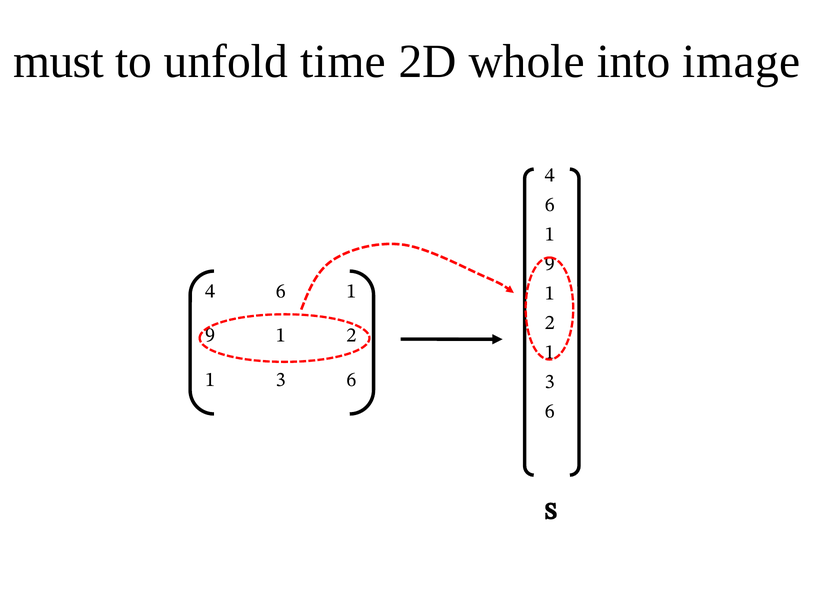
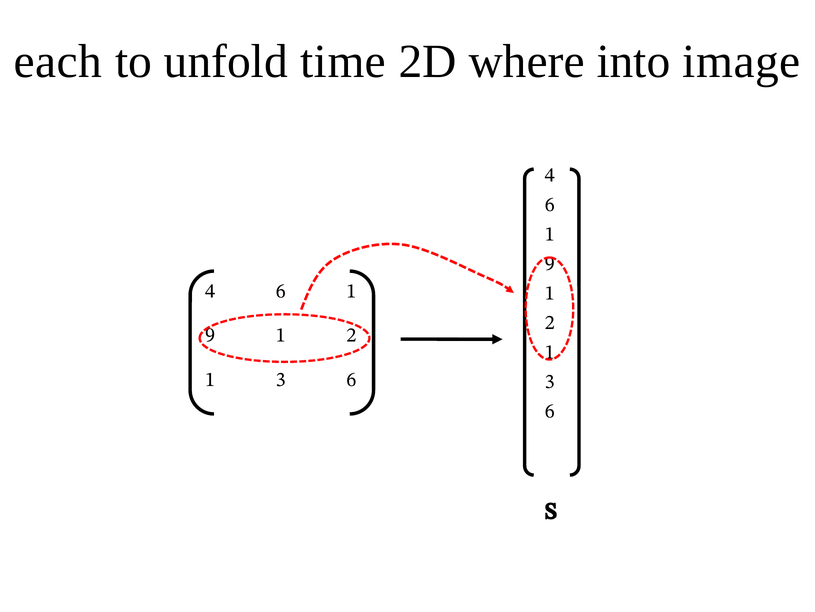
must: must -> each (58, 61)
whole: whole -> where (527, 61)
